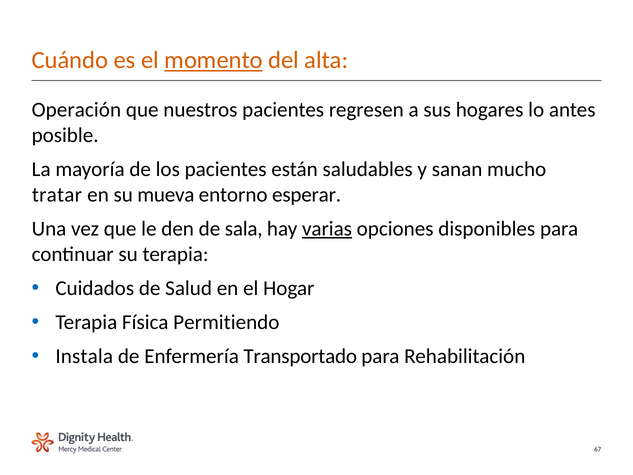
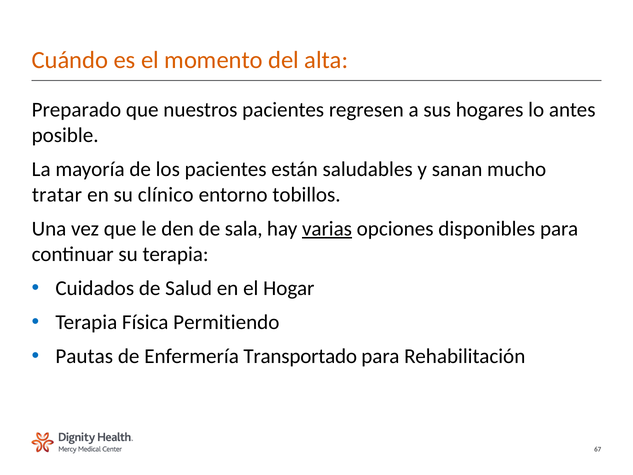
momento underline: present -> none (214, 60)
Operación: Operación -> Preparado (76, 110)
mueva: mueva -> clínico (166, 194)
esperar: esperar -> tobillos (307, 194)
Instala: Instala -> Pautas (84, 356)
